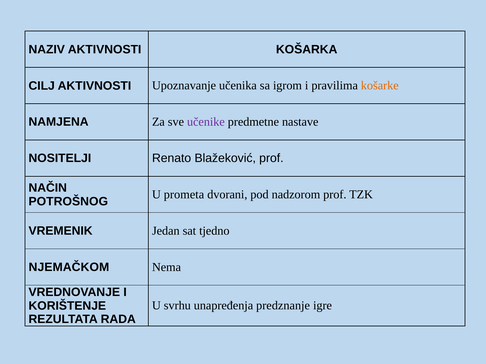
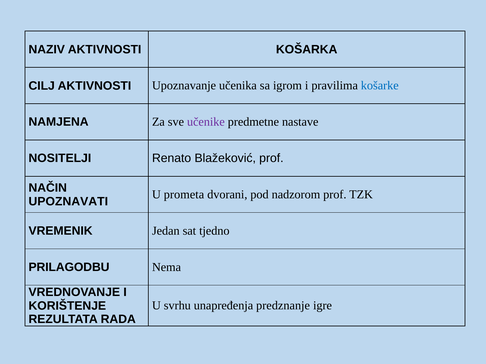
košarke colour: orange -> blue (380, 86)
POTROŠNOG: POTROŠNOG -> UPOZNAVATI (68, 202)
NJEMAČKOM: NJEMAČKOM -> PRILAGODBU (69, 268)
